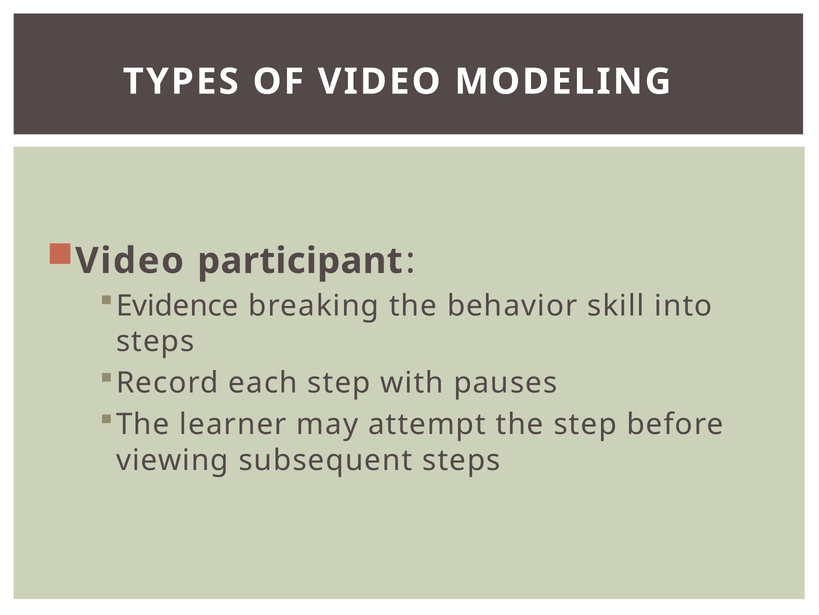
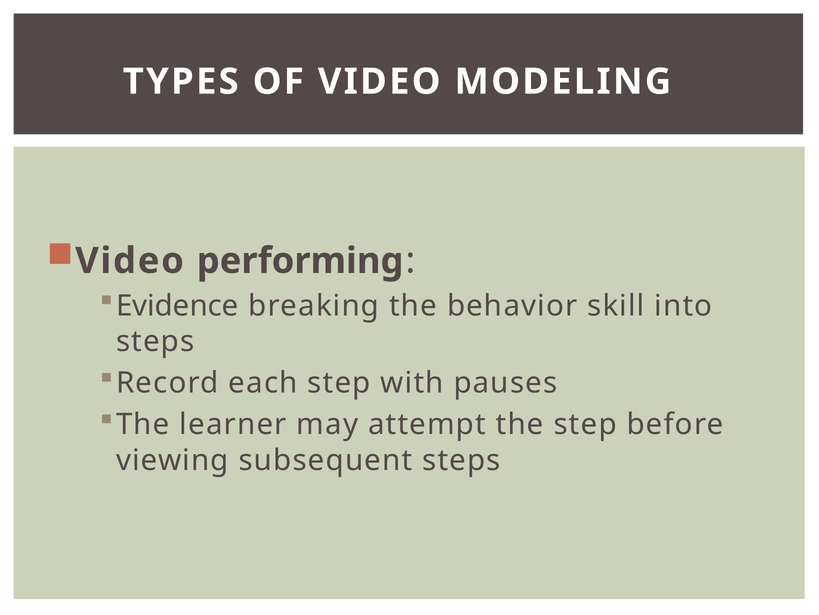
participant: participant -> performing (300, 261)
